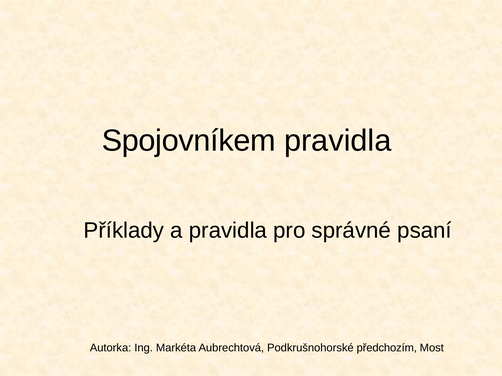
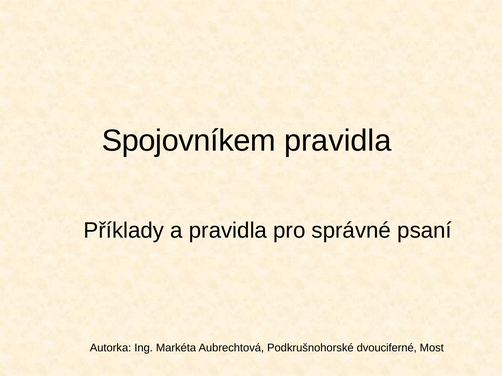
předchozím: předchozím -> dvouciferné (387, 348)
